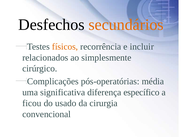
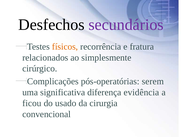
secundários colour: orange -> purple (126, 25)
incluir: incluir -> fratura (142, 46)
média: média -> serem (153, 81)
específico: específico -> evidência (141, 92)
